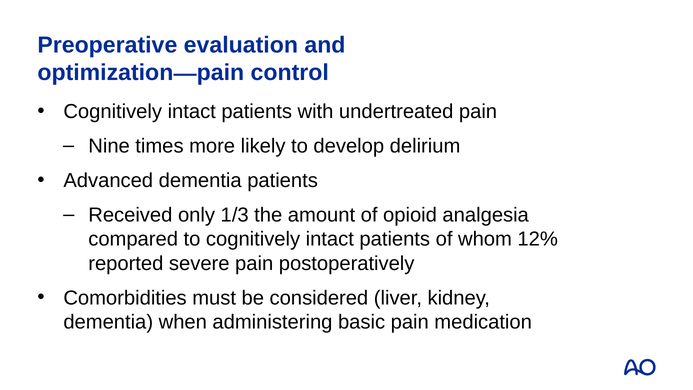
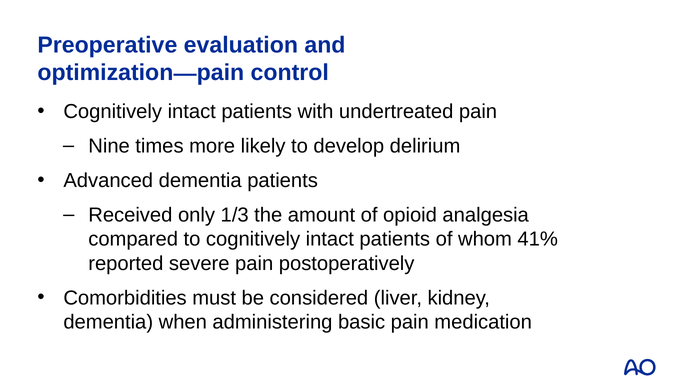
12%: 12% -> 41% (538, 239)
